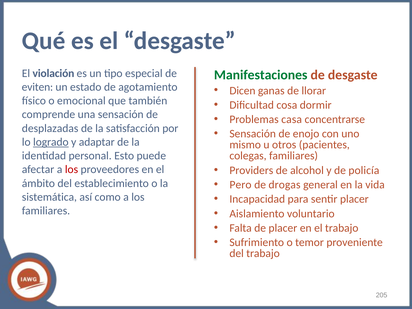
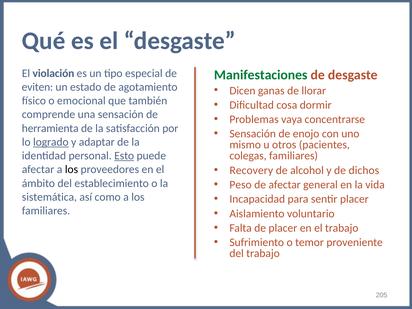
casa: casa -> vaya (292, 119)
desplazadas: desplazadas -> herramienta (50, 128)
Esto underline: none -> present (124, 156)
Providers: Providers -> Recovery (251, 170)
policía: policía -> dichos (364, 170)
los colour: red -> black (71, 170)
Pero: Pero -> Peso (241, 185)
de drogas: drogas -> afectar (285, 185)
